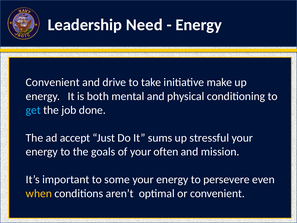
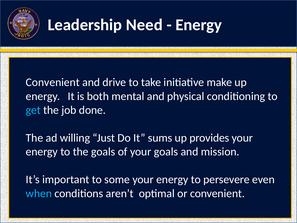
accept: accept -> willing (75, 138)
stressful: stressful -> provides (209, 138)
your often: often -> goals (166, 152)
when colour: yellow -> light blue (39, 193)
